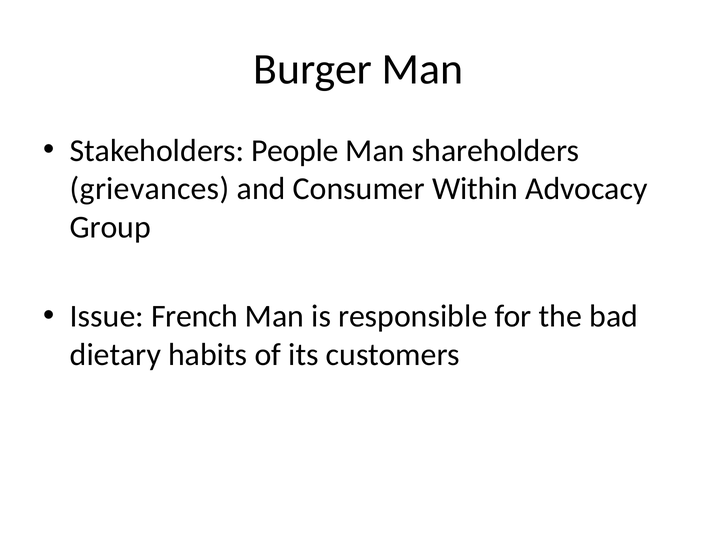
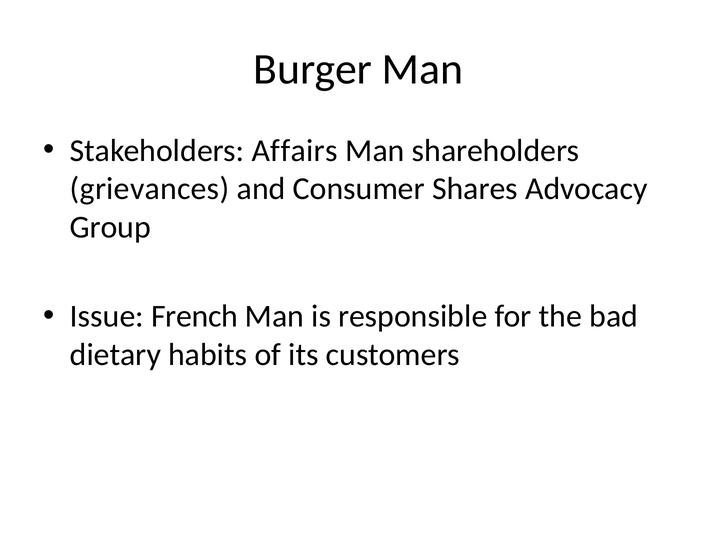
People: People -> Affairs (295, 150)
Within: Within -> Shares (475, 189)
